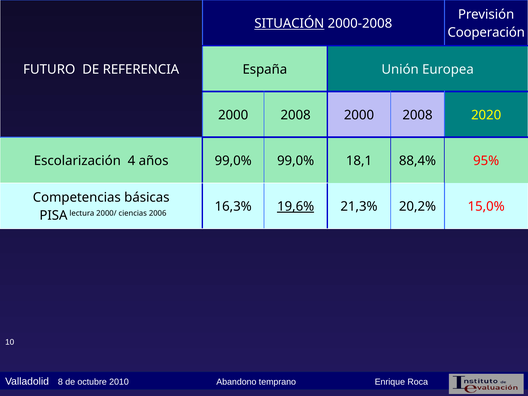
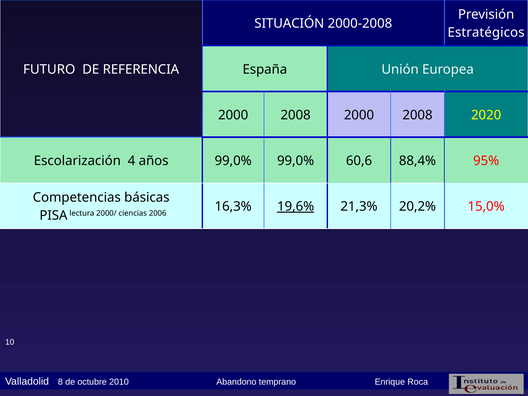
SITUACIÓN underline: present -> none (289, 24)
Cooperación: Cooperación -> Estratégicos (486, 33)
18,1: 18,1 -> 60,6 (359, 161)
